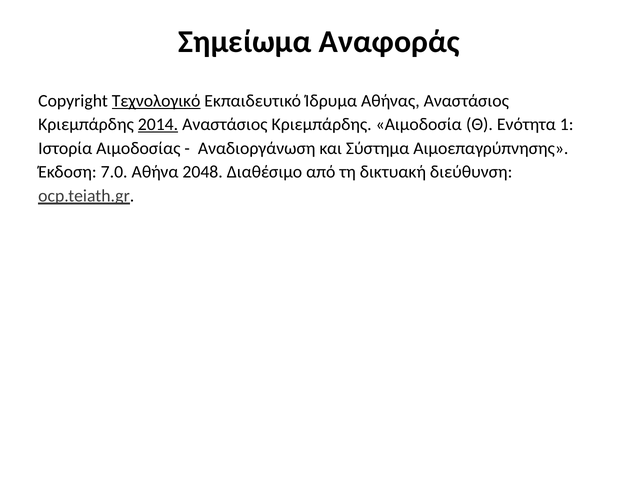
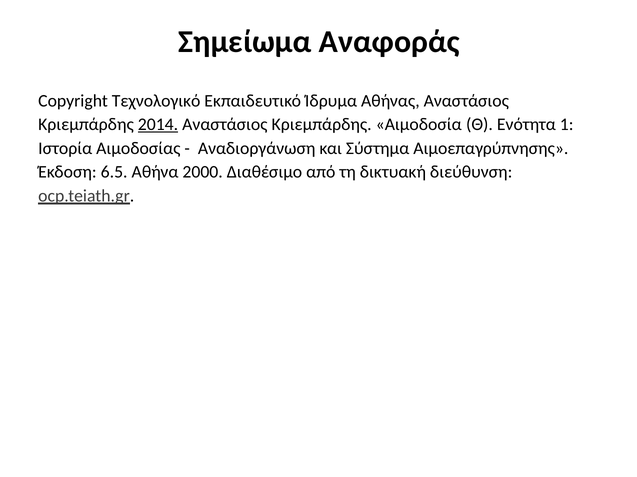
Τεχνολογικό underline: present -> none (156, 101)
7.0: 7.0 -> 6.5 (114, 172)
2048: 2048 -> 2000 (203, 172)
